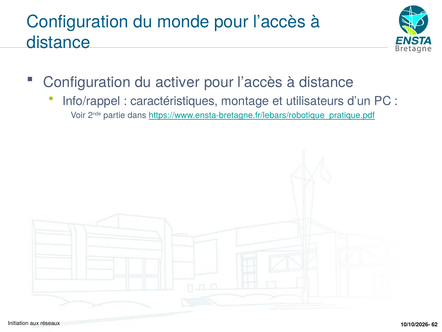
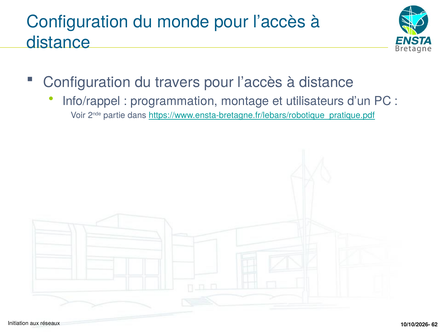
activer: activer -> travers (178, 82)
caractéristiques: caractéristiques -> programmation (174, 101)
